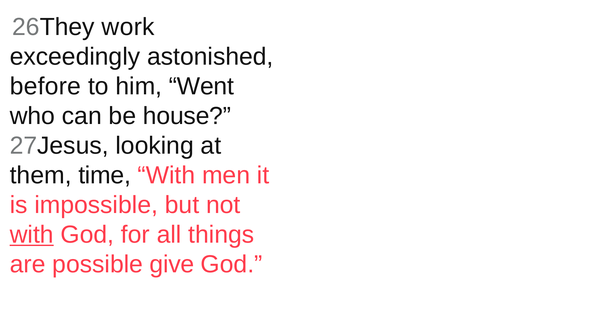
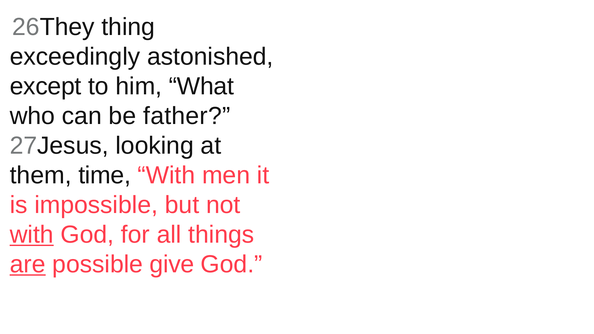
work: work -> thing (128, 27)
before: before -> except (46, 86)
Went: Went -> What (201, 86)
house: house -> father (187, 116)
are underline: none -> present (28, 264)
